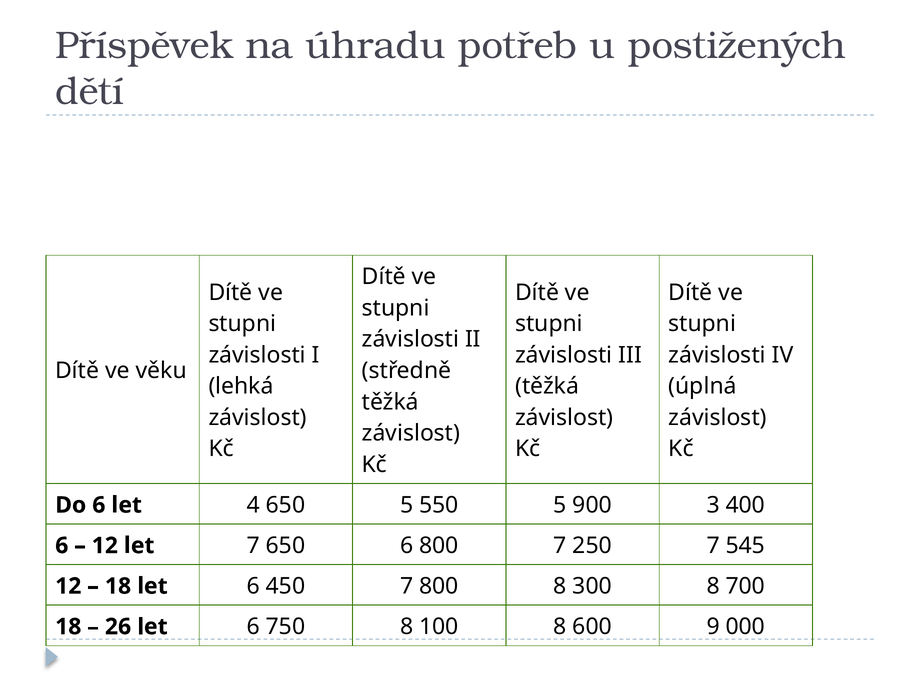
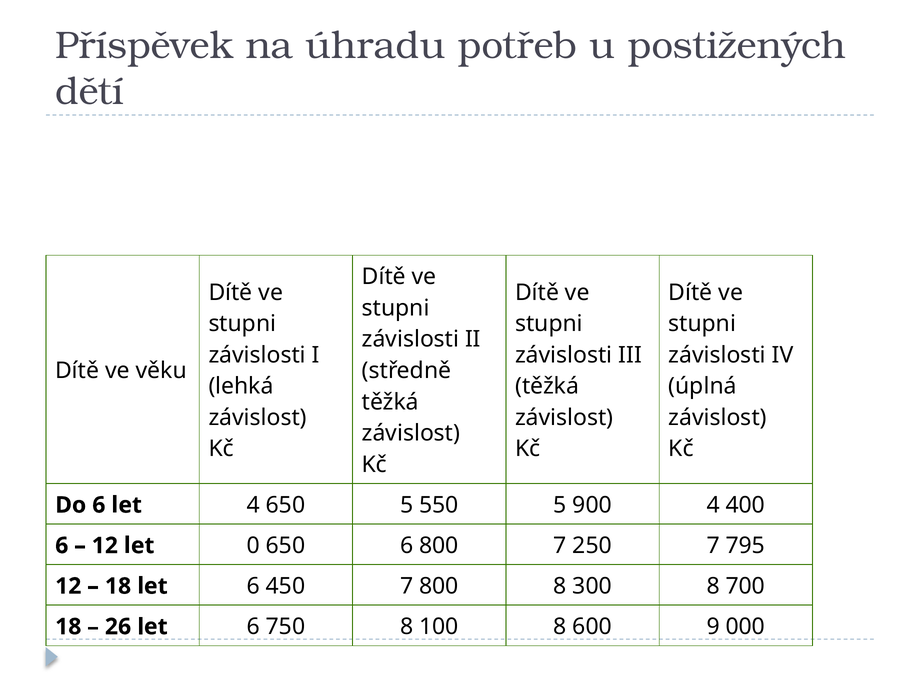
900 3: 3 -> 4 (713, 505)
let 7: 7 -> 0 (253, 546)
545: 545 -> 795 (745, 546)
